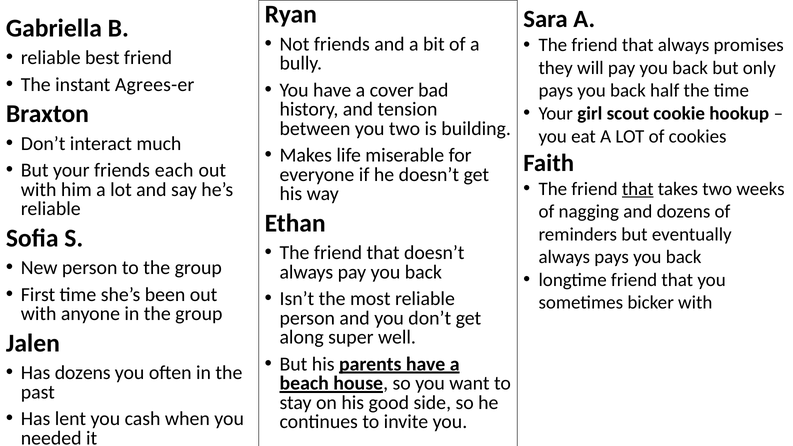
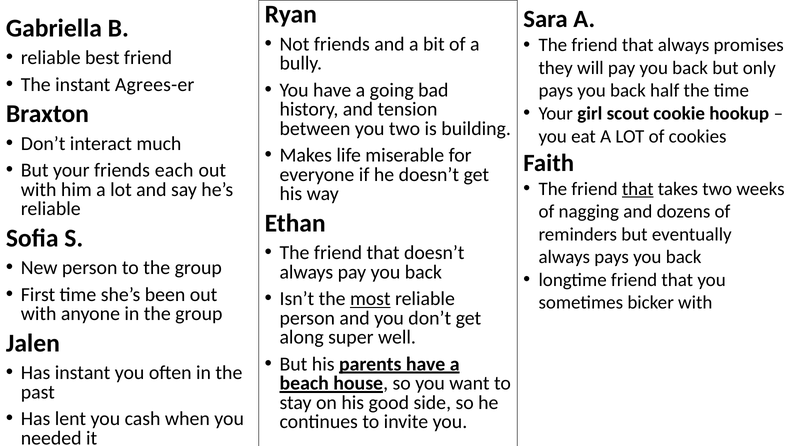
cover: cover -> going (392, 90)
most underline: none -> present (370, 299)
Has dozens: dozens -> instant (83, 373)
